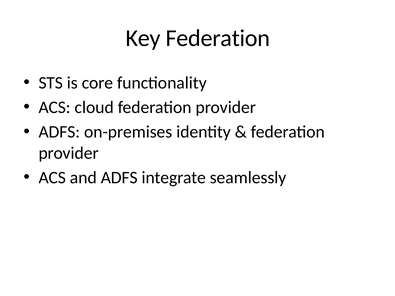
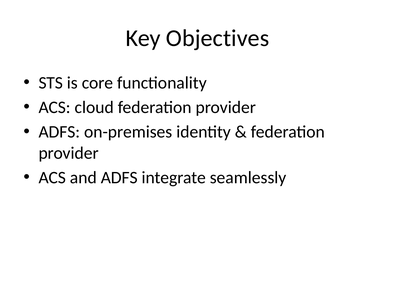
Key Federation: Federation -> Objectives (218, 38)
